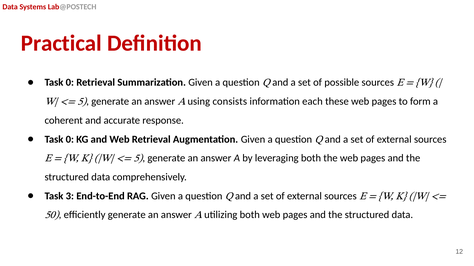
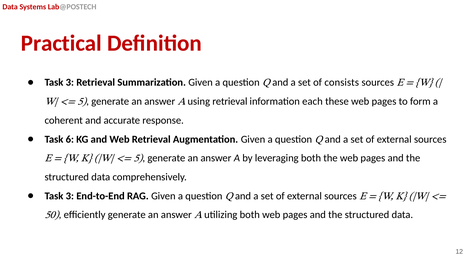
0: 0 -> 3 (70, 83)
possible: possible -> consists (342, 83)
using consists: consists -> retrieval (230, 102)
0: 0 -> 6 (70, 140)
